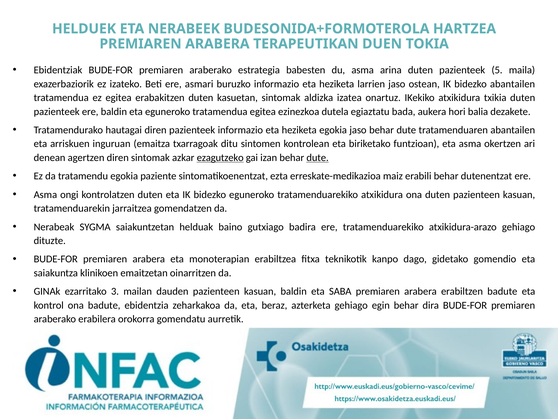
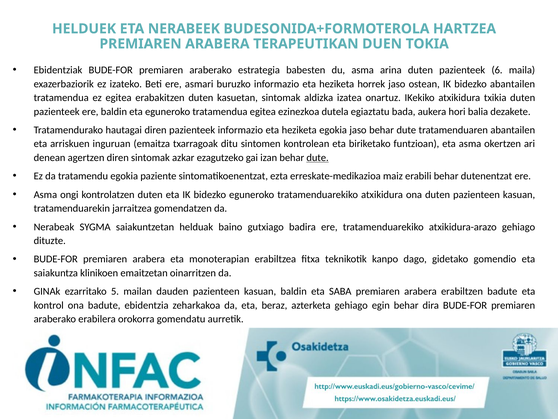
5: 5 -> 6 (497, 70)
larrien: larrien -> horrek (371, 84)
ezagutzeko underline: present -> none (220, 157)
3: 3 -> 5 (115, 291)
